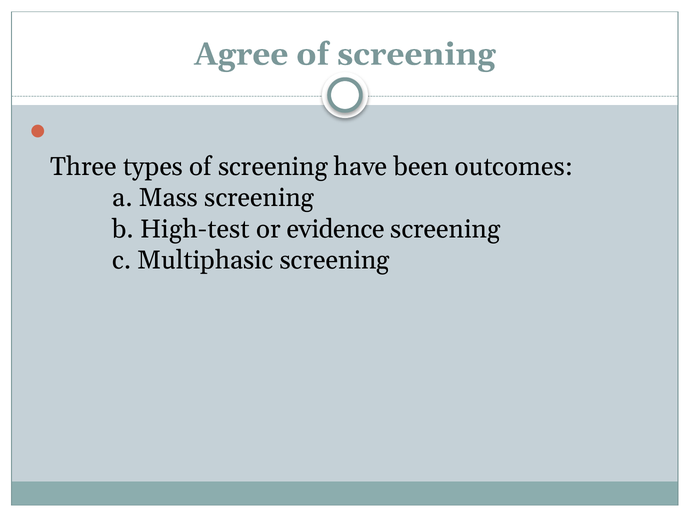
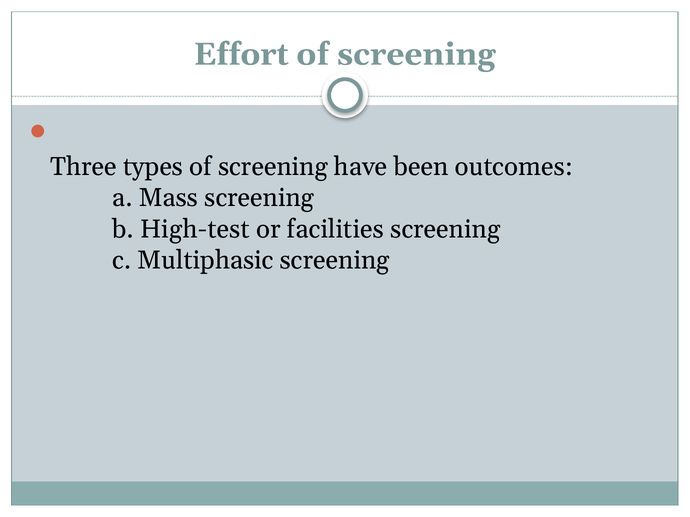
Agree: Agree -> Effort (241, 54)
evidence: evidence -> facilities (336, 229)
